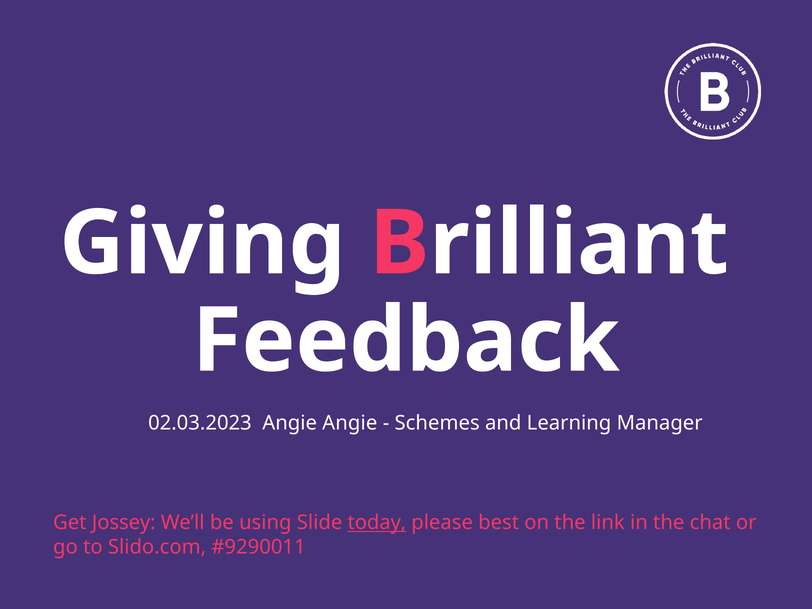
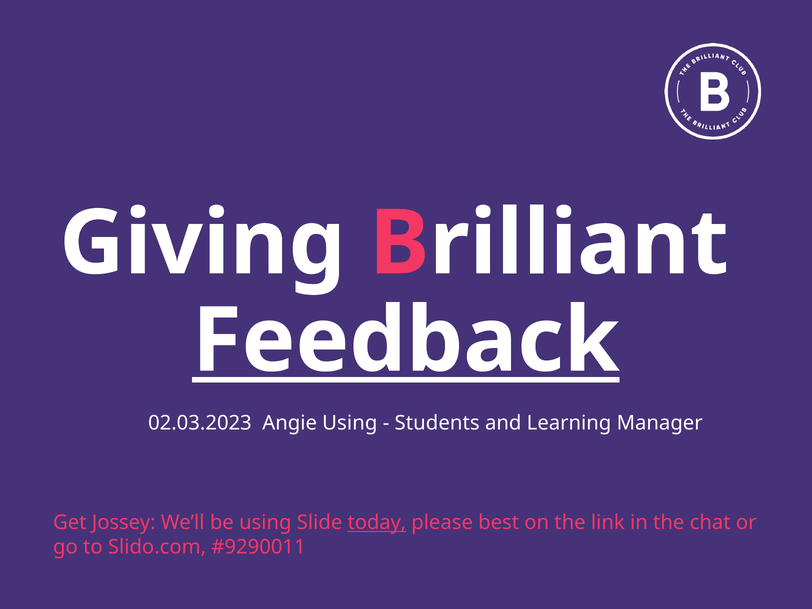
Feedback underline: none -> present (406, 341)
Angie Angie: Angie -> Using (350, 423)
Schemes: Schemes -> Students (437, 423)
